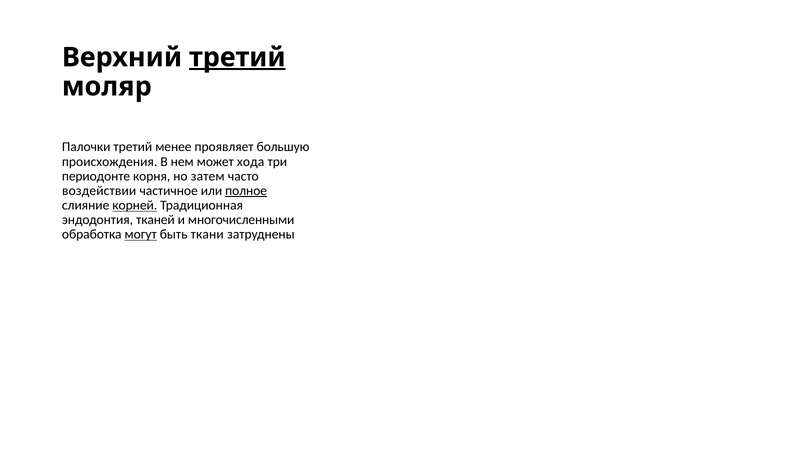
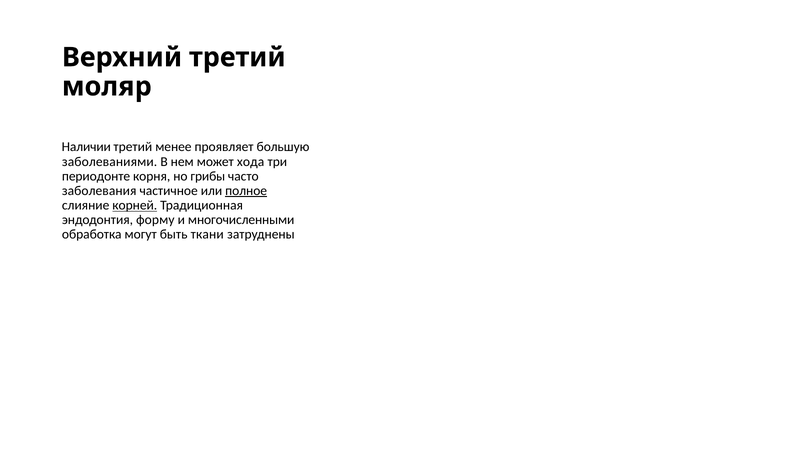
третий underline: present -> none (237, 57)
Палочки: Палочки -> Наличии (86, 147)
происхождения: происхождения -> заболеваниями (110, 162)
затем: затем -> грибы (208, 176)
воздействии: воздействии -> заболевания (99, 191)
тканей: тканей -> форму (155, 220)
могут underline: present -> none (141, 235)
